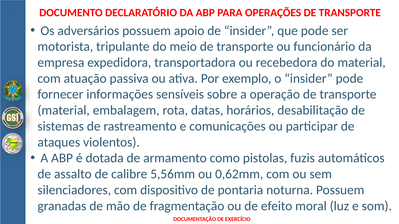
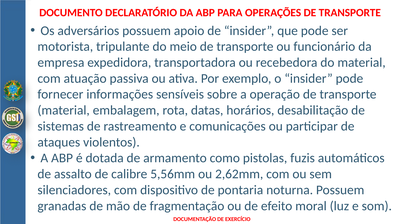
0,62mm: 0,62mm -> 2,62mm (239, 174)
